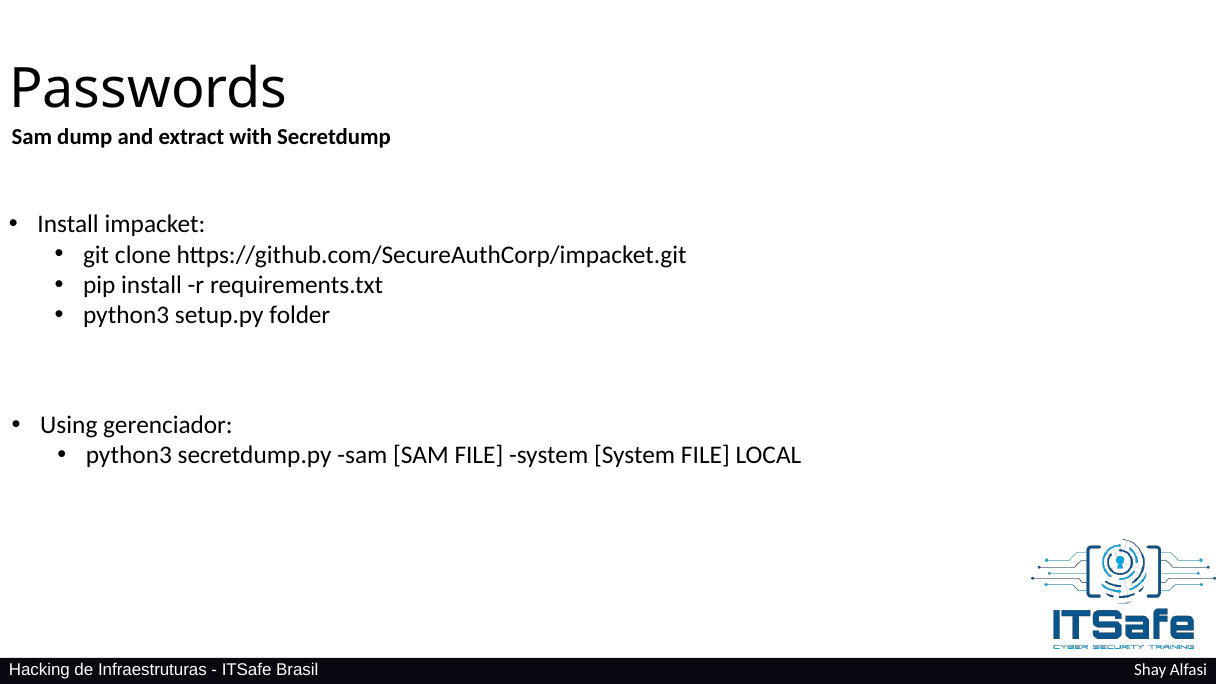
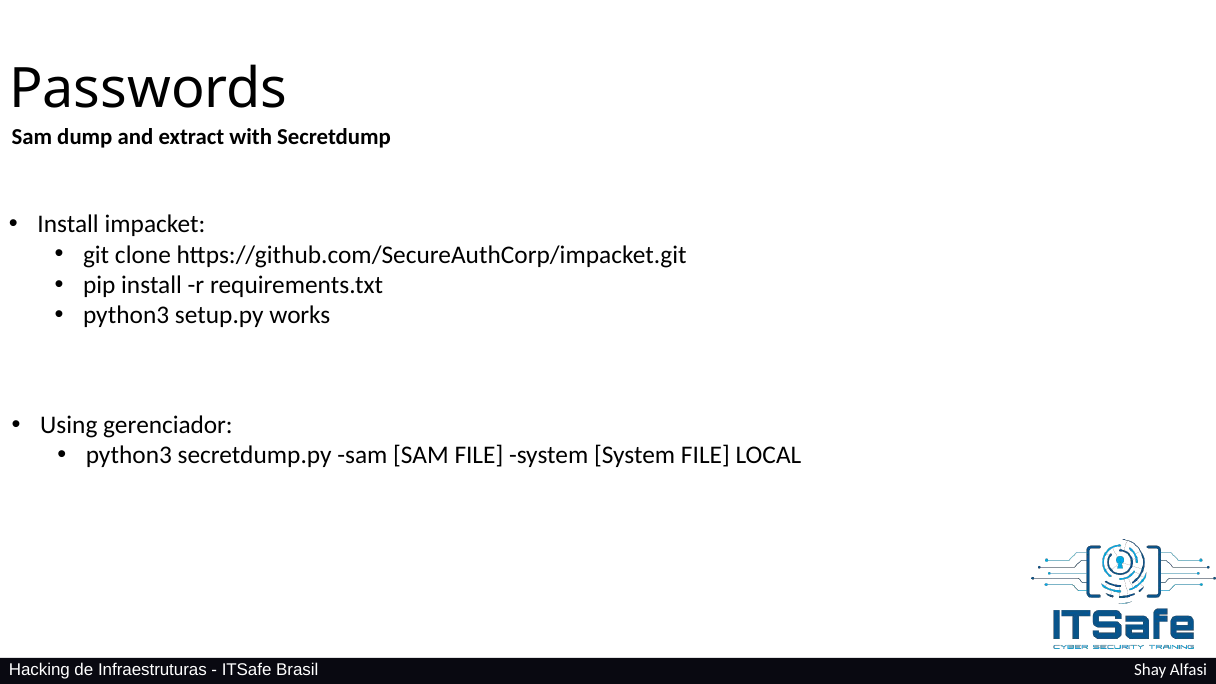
folder: folder -> works (300, 316)
